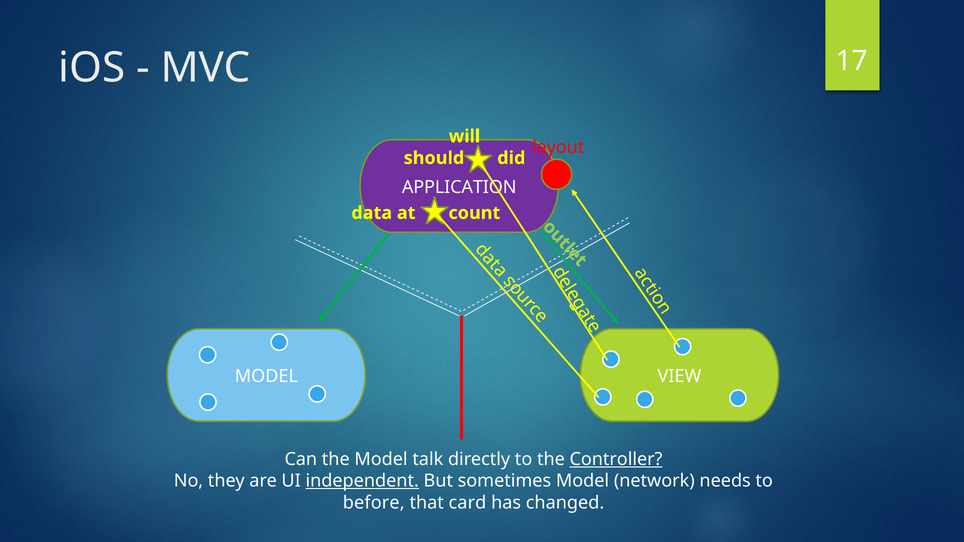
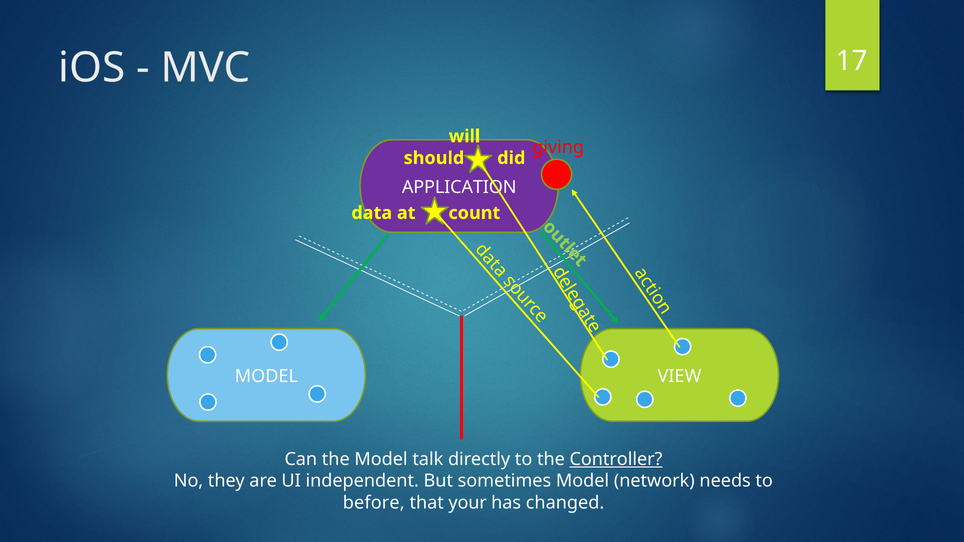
layout: layout -> giving (558, 148)
independent underline: present -> none (362, 481)
card: card -> your (468, 503)
